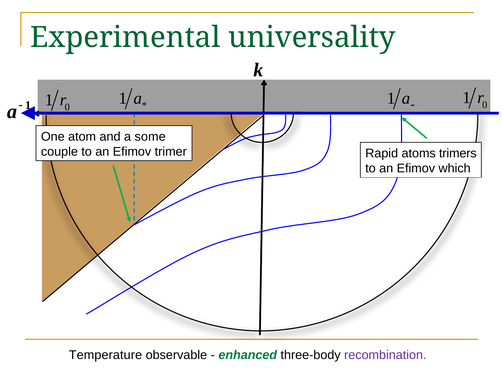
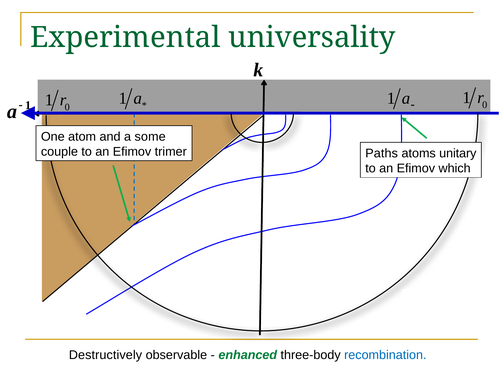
Rapid: Rapid -> Paths (382, 153)
trimers: trimers -> unitary (458, 153)
Temperature: Temperature -> Destructively (105, 355)
recombination colour: purple -> blue (385, 355)
